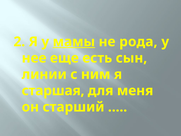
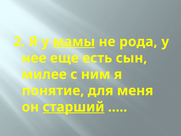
линии: линии -> милее (44, 74)
старшая: старшая -> понятие (53, 91)
старший underline: none -> present (73, 107)
